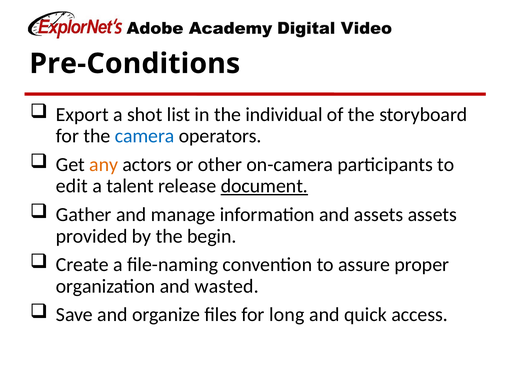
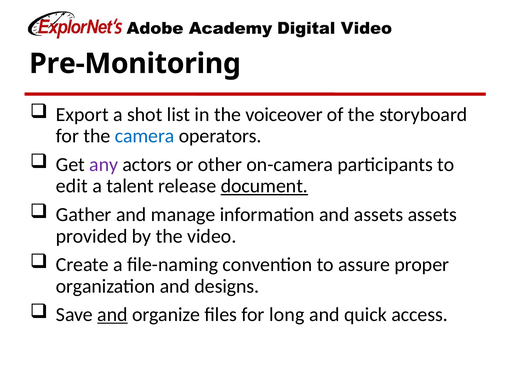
Pre-Conditions: Pre-Conditions -> Pre-Monitoring (135, 64)
individual: individual -> voiceover (284, 115)
any colour: orange -> purple (104, 165)
begin: begin -> video (212, 236)
wasted: wasted -> designs (227, 286)
and underline: none -> present (113, 315)
